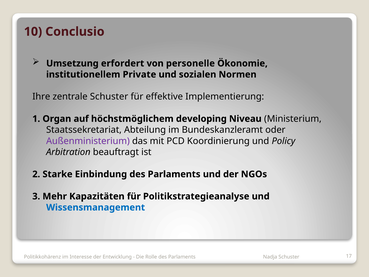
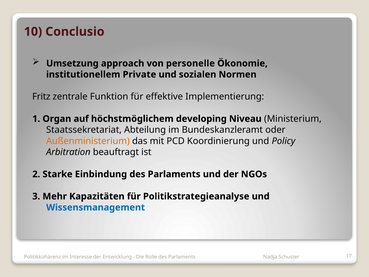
erfordert: erfordert -> approach (123, 63)
Ihre: Ihre -> Fritz (41, 97)
zentrale Schuster: Schuster -> Funktion (109, 97)
Außenministerium colour: purple -> orange (88, 141)
